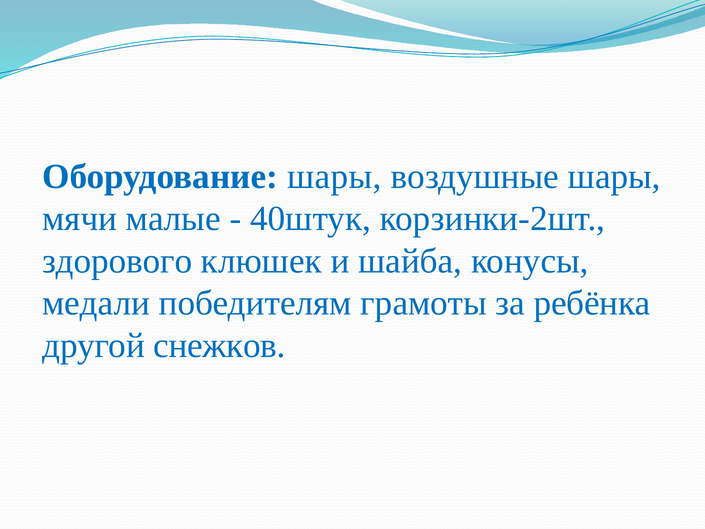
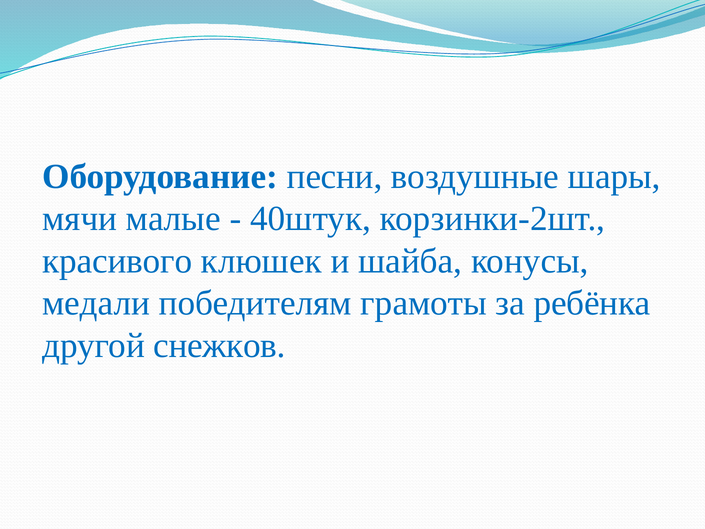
Оборудование шары: шары -> песни (335, 176)
здорового: здорового -> красивого (117, 261)
